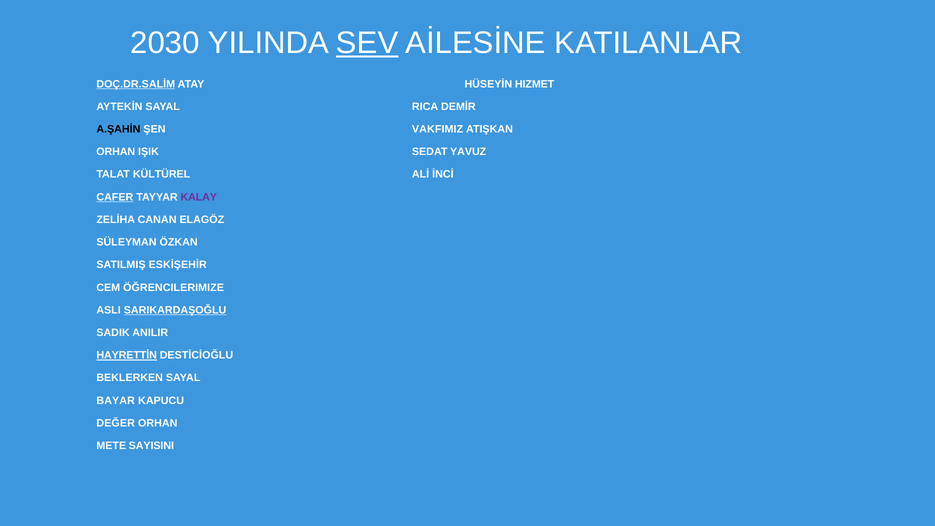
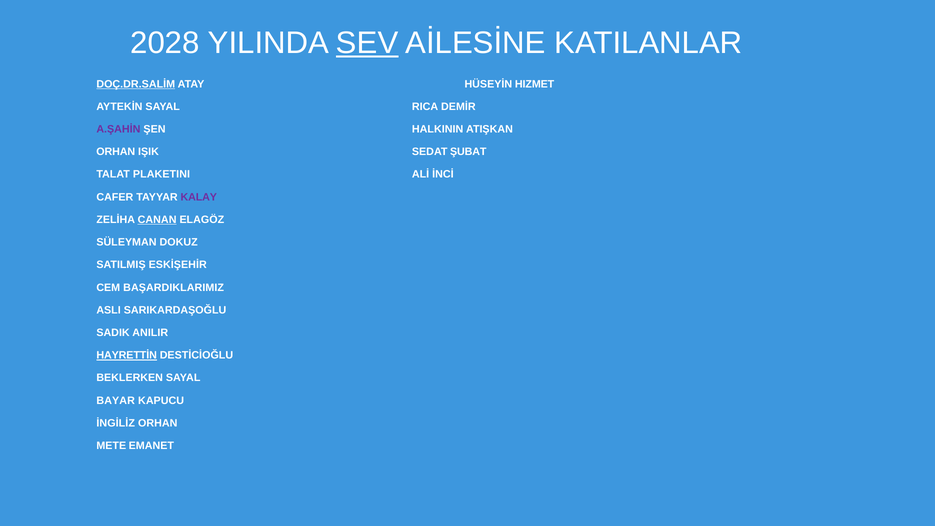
2030: 2030 -> 2028 (165, 43)
A.ŞAHİN colour: black -> purple (118, 129)
VAKFIMIZ: VAKFIMIZ -> HALKININ (438, 129)
YAVUZ: YAVUZ -> ŞUBAT (468, 152)
KÜLTÜREL: KÜLTÜREL -> PLAKETINI (161, 174)
CAFER underline: present -> none (115, 197)
CANAN underline: none -> present (157, 220)
ÖZKAN: ÖZKAN -> DOKUZ (179, 242)
ÖĞRENCILERIMIZE: ÖĞRENCILERIMIZE -> BAŞARDIKLARIMIZ (174, 287)
SARIKARDAŞOĞLU underline: present -> none (175, 310)
DEĞER: DEĞER -> İNGİLİZ (116, 423)
SAYISINI: SAYISINI -> EMANET (151, 446)
